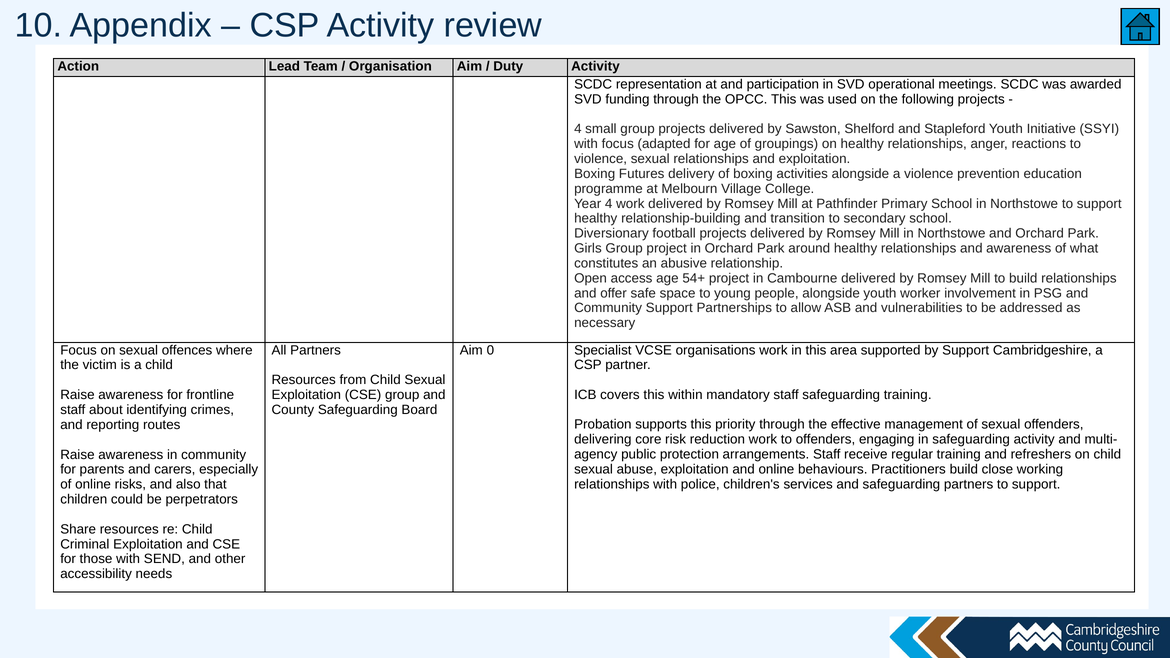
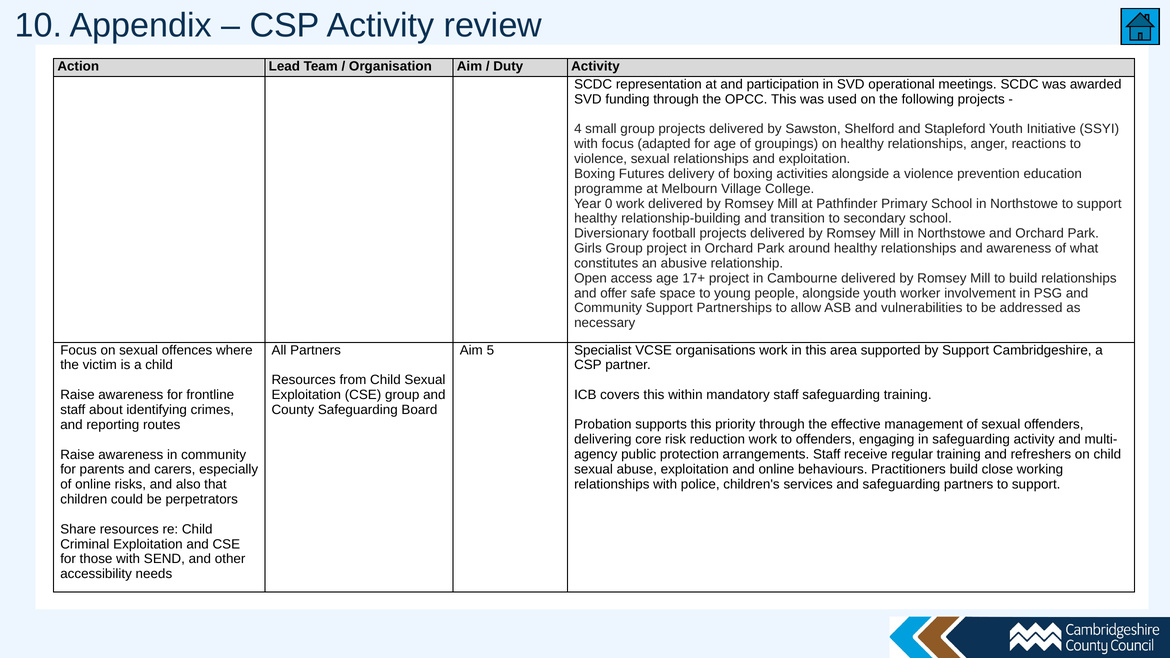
Year 4: 4 -> 0 (609, 204)
54+: 54+ -> 17+ (694, 278)
0: 0 -> 5 (490, 350)
